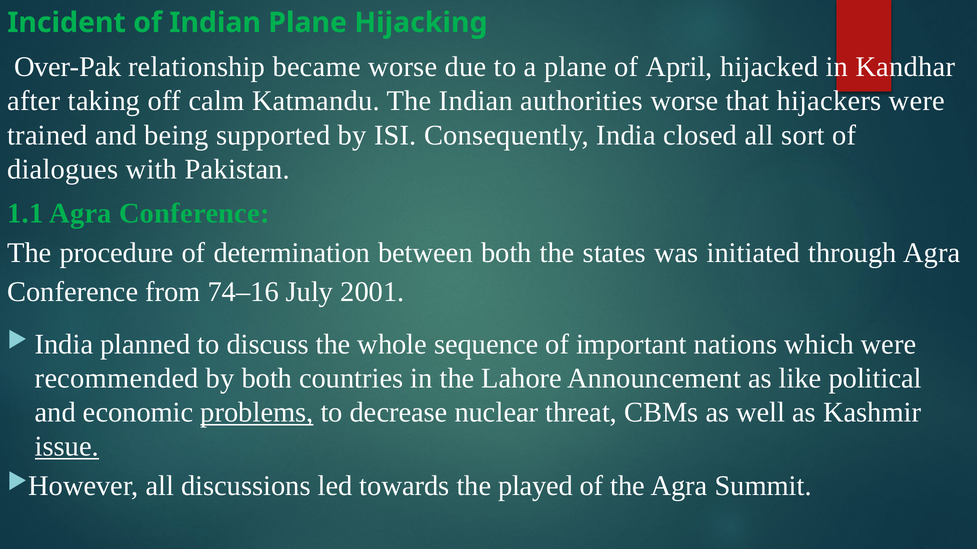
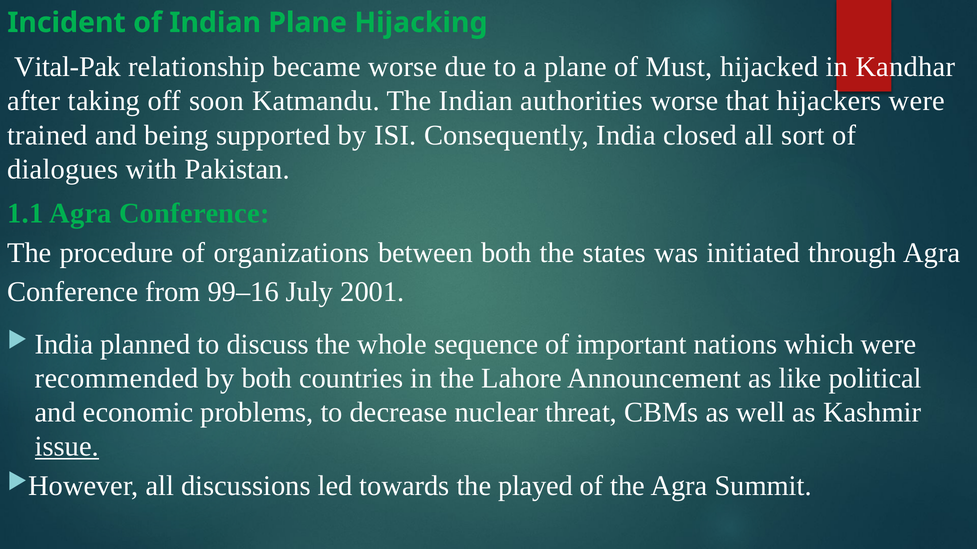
Over-Pak: Over-Pak -> Vital-Pak (68, 67)
April: April -> Must (679, 67)
calm: calm -> soon (216, 101)
determination: determination -> organizations (292, 253)
74–16: 74–16 -> 99–16 (243, 292)
problems underline: present -> none (257, 413)
